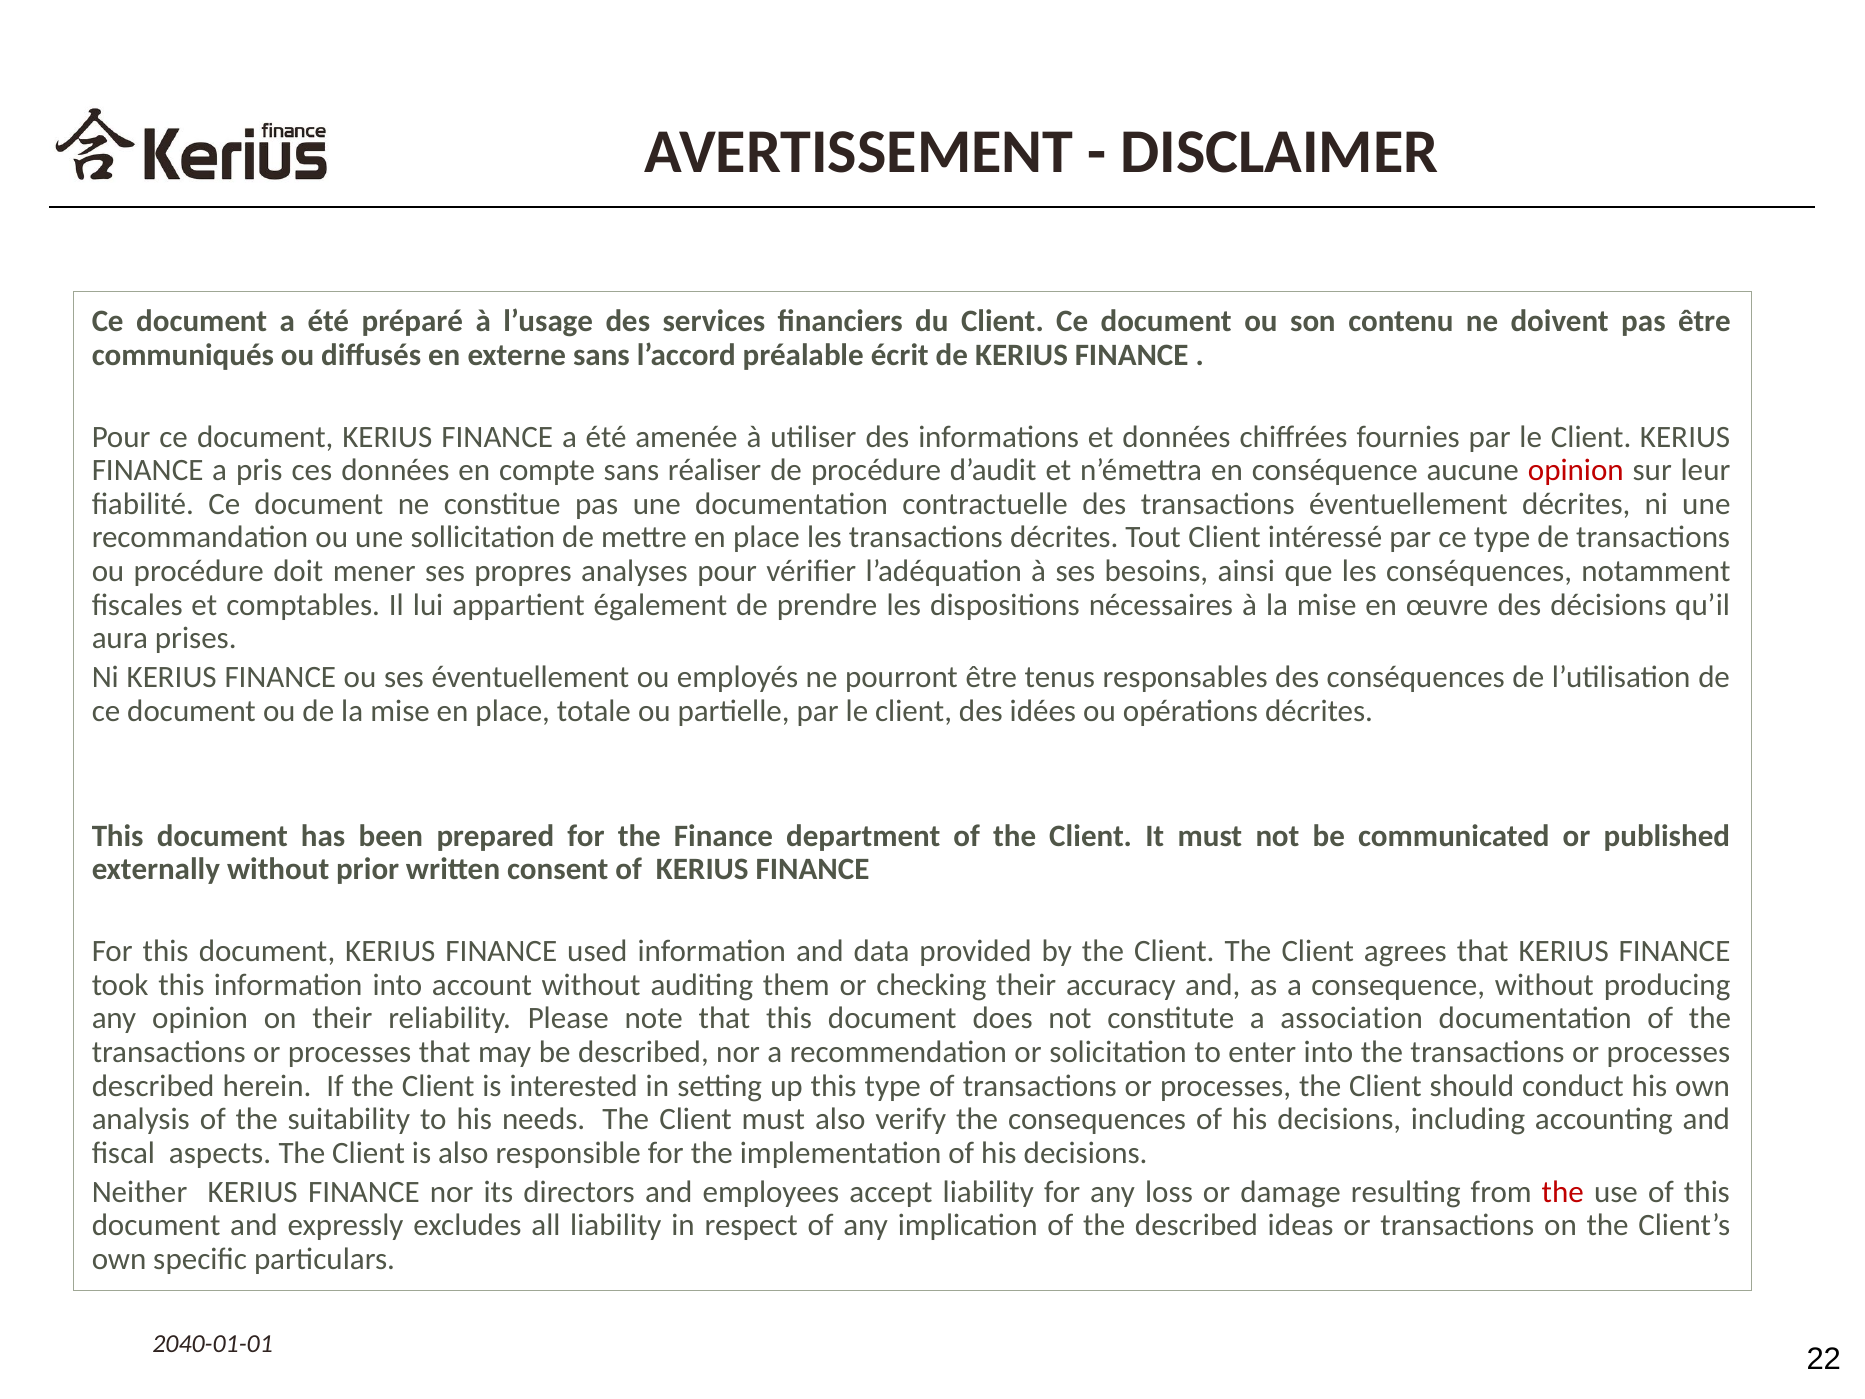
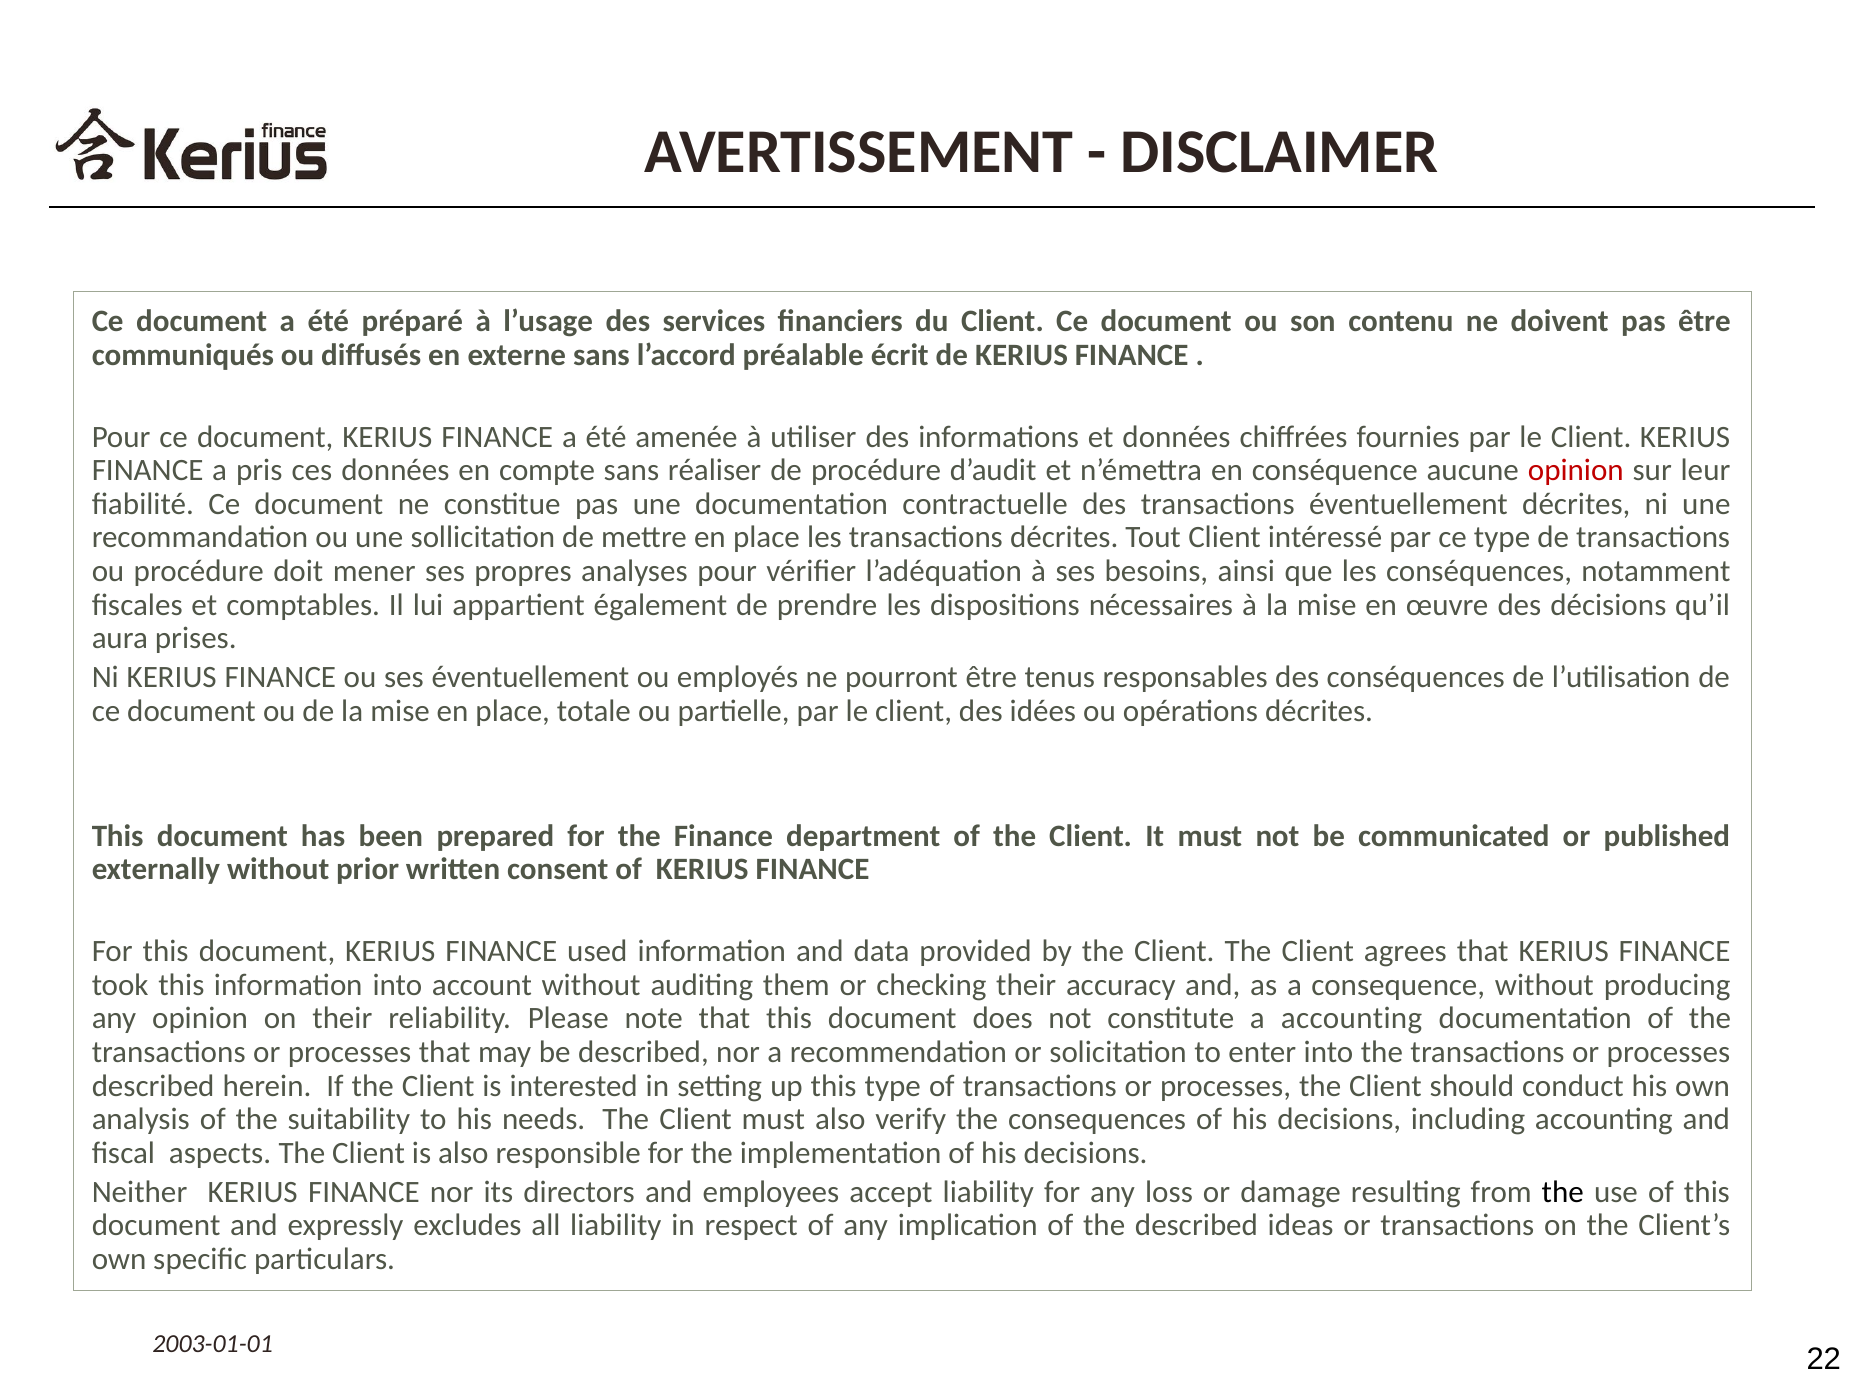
a association: association -> accounting (1352, 1019)
the colour: red -> black (1563, 1192)
2040-01-01: 2040-01-01 -> 2003-01-01 (213, 1344)
